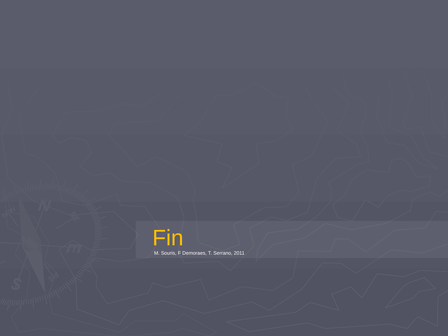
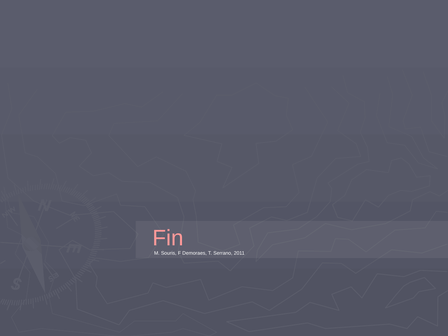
Fin colour: yellow -> pink (168, 238)
